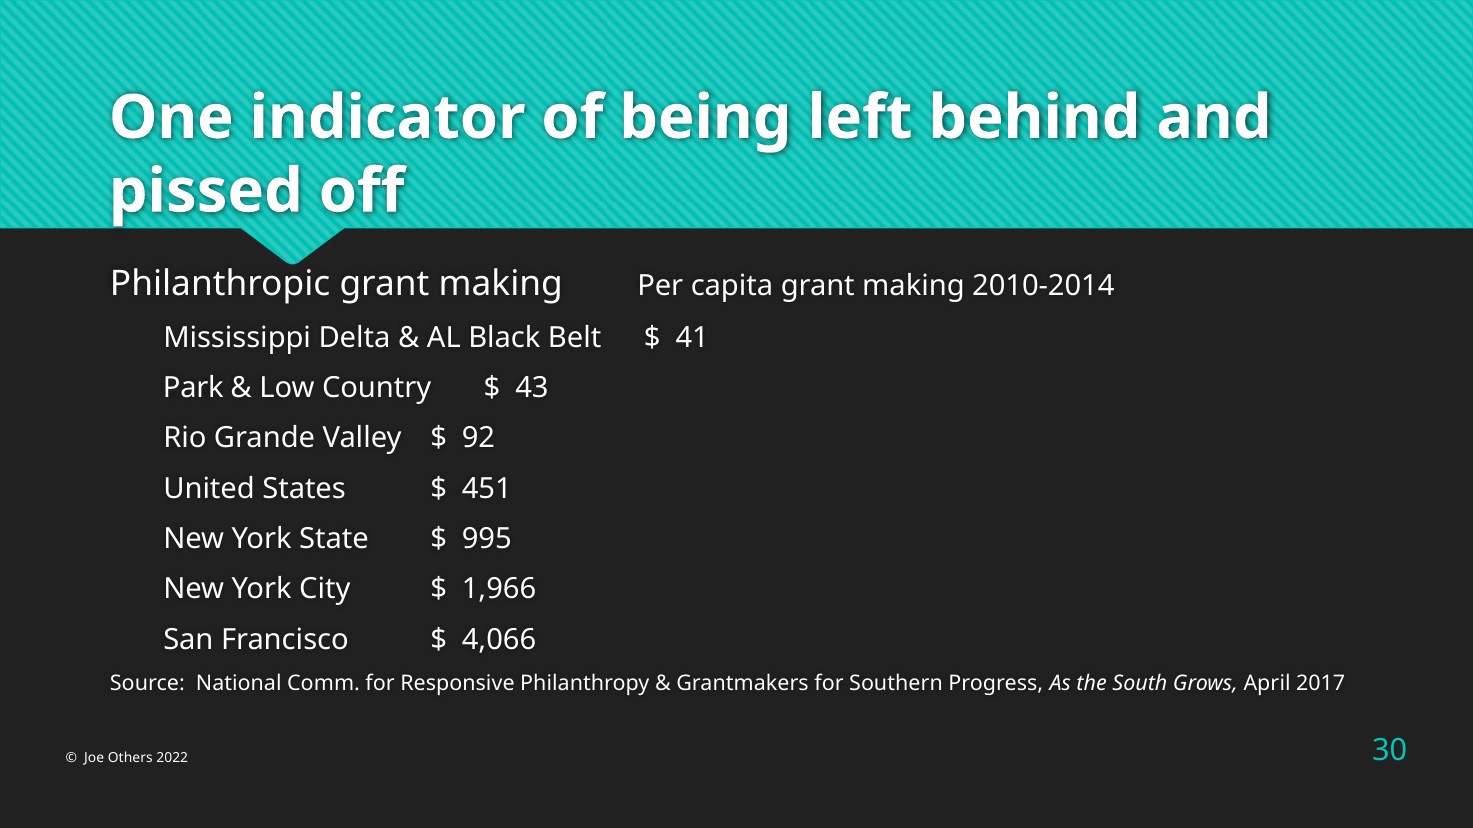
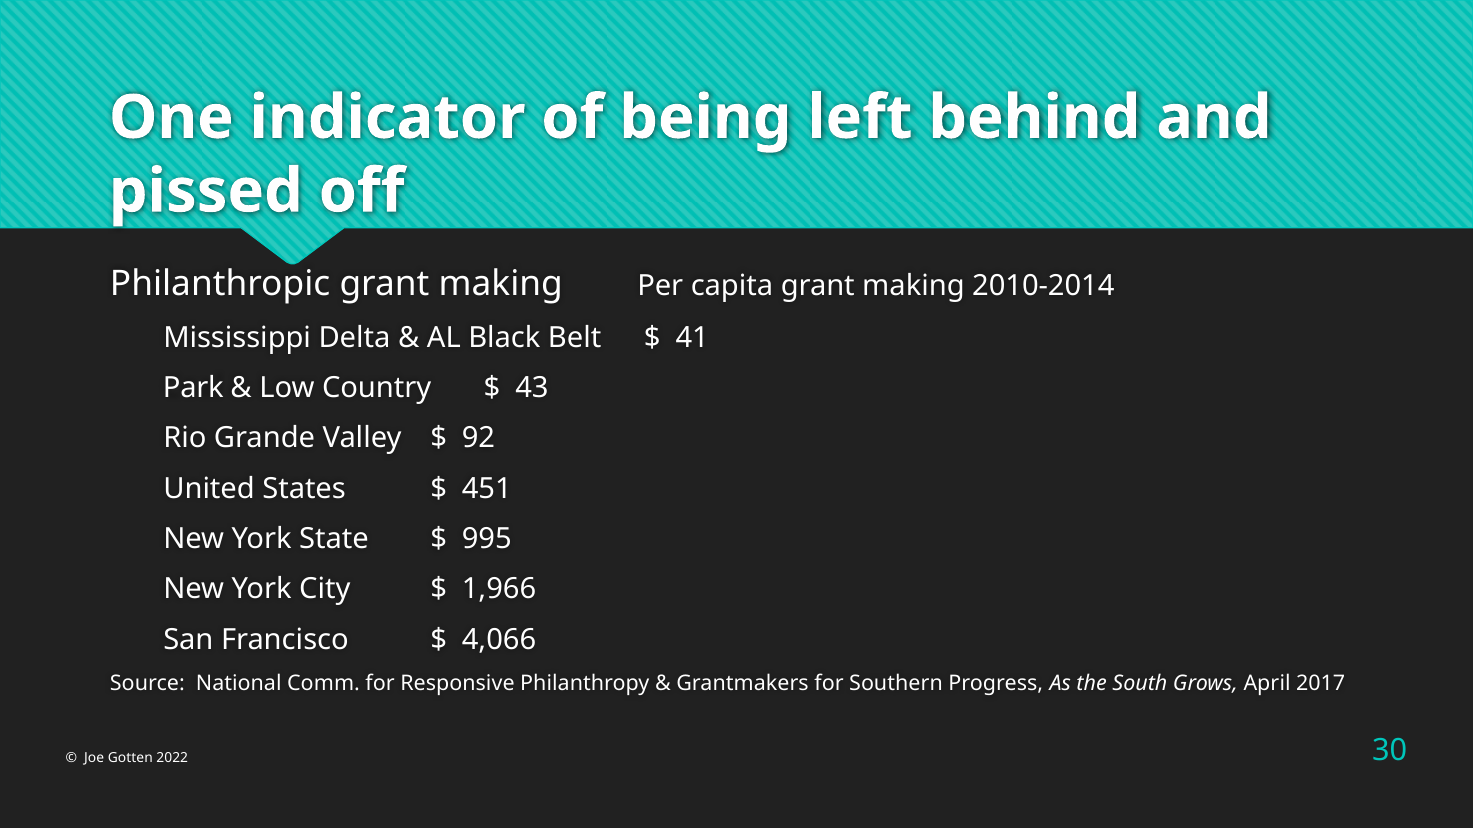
Others: Others -> Gotten (130, 759)
